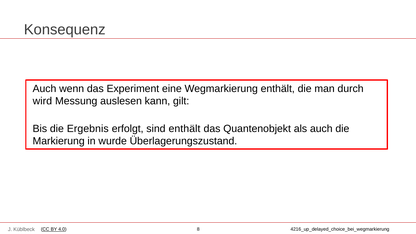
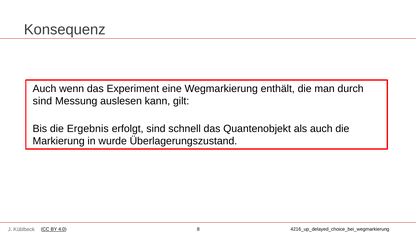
wird: wird -> sind (42, 101)
sind enthält: enthält -> schnell (185, 129)
